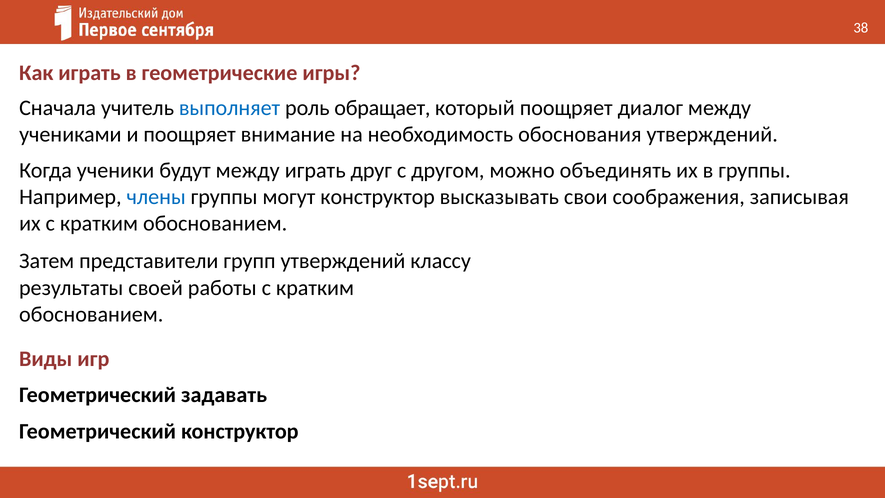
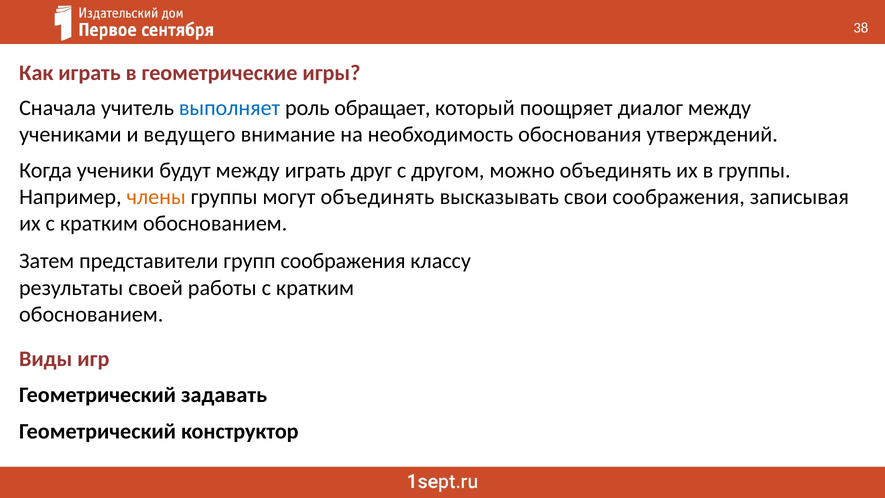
и поощряет: поощряет -> ведущего (189, 134)
члены colour: blue -> orange (156, 197)
могут конструктор: конструктор -> объединять (377, 197)
групп утверждений: утверждений -> соображения (343, 261)
